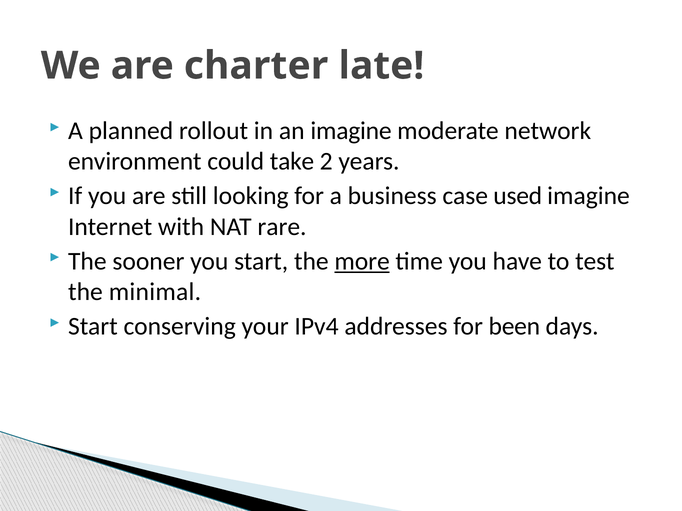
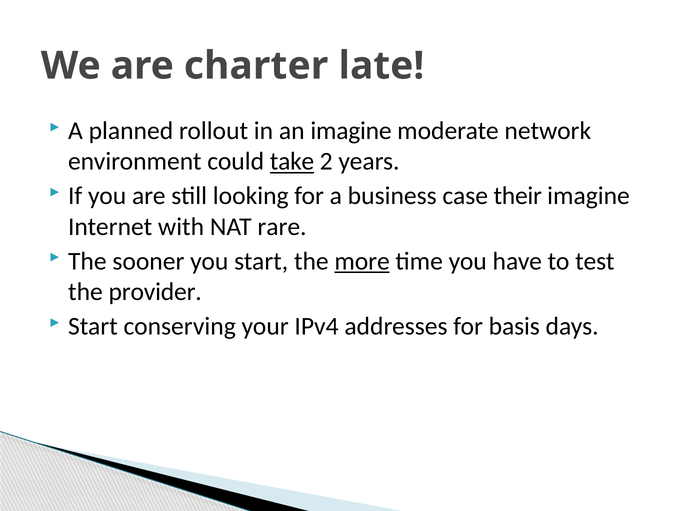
take underline: none -> present (292, 162)
used: used -> their (518, 196)
minimal: minimal -> provider (155, 292)
been: been -> basis (514, 327)
